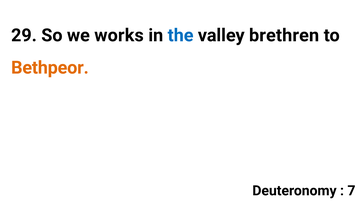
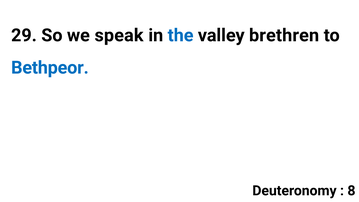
works: works -> speak (119, 35)
Bethpeor colour: orange -> blue (50, 68)
7: 7 -> 8 (351, 191)
